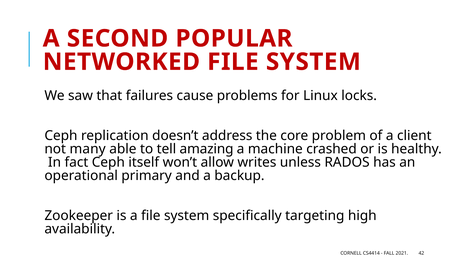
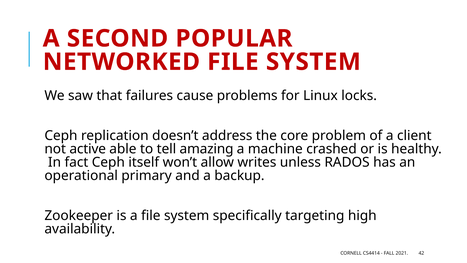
many: many -> active (88, 149)
